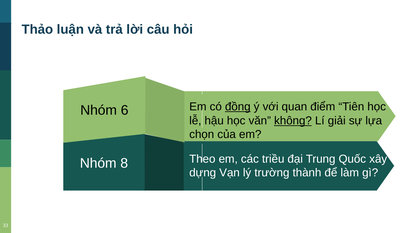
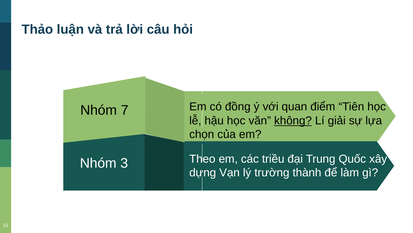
6: 6 -> 7 (125, 110)
đồng underline: present -> none (238, 106)
8: 8 -> 3 (124, 163)
